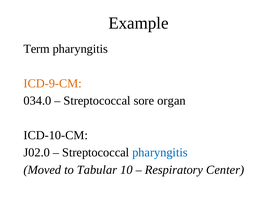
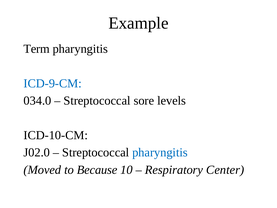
ICD-9-CM colour: orange -> blue (53, 83)
organ: organ -> levels (172, 101)
Tabular: Tabular -> Because (97, 170)
